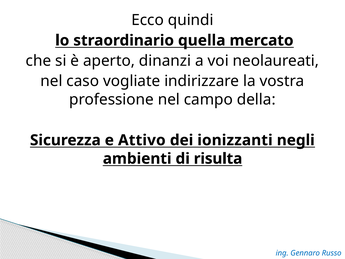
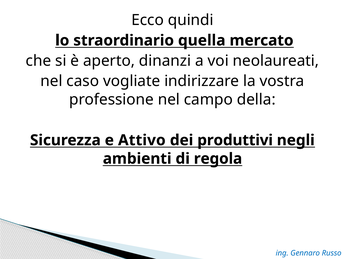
ionizzanti: ionizzanti -> produttivi (235, 140)
risulta: risulta -> regola (218, 158)
